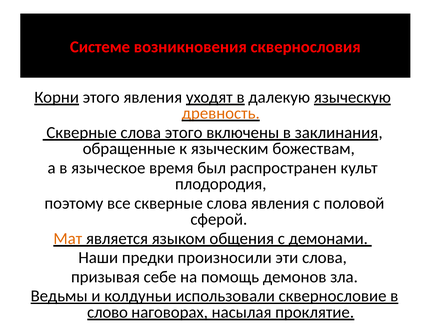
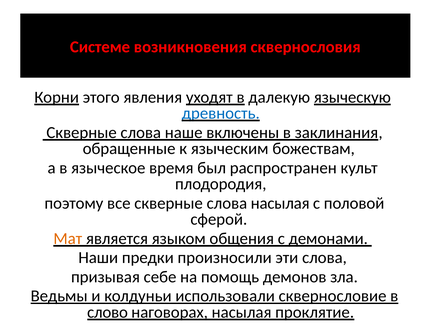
древность colour: orange -> blue (221, 113)
слова этого: этого -> наше (184, 132)
слова явления: явления -> насылая (280, 203)
